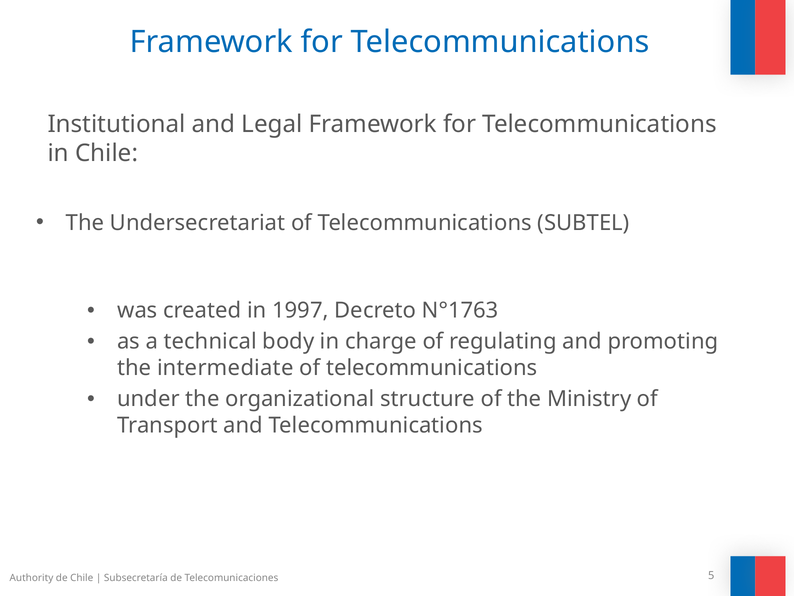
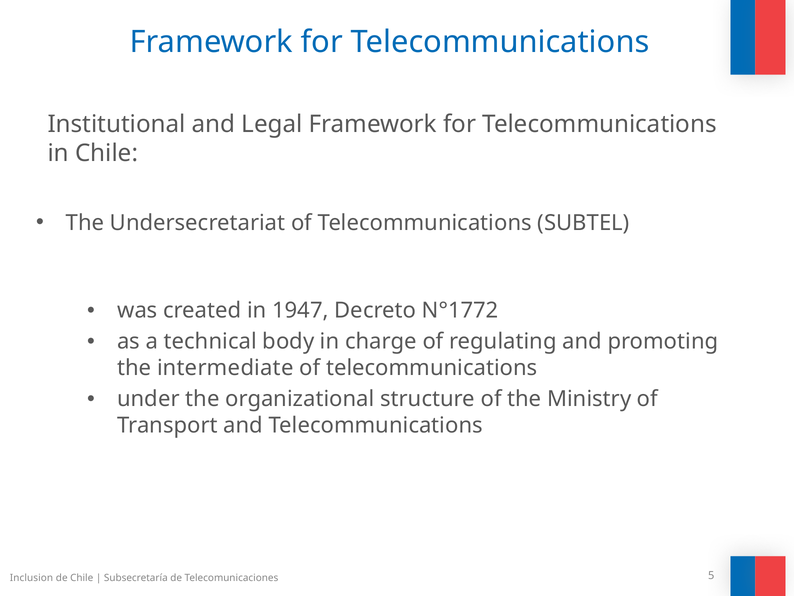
1997: 1997 -> 1947 (300, 310)
N°1763: N°1763 -> N°1772 (460, 310)
Authority: Authority -> Inclusion (31, 577)
